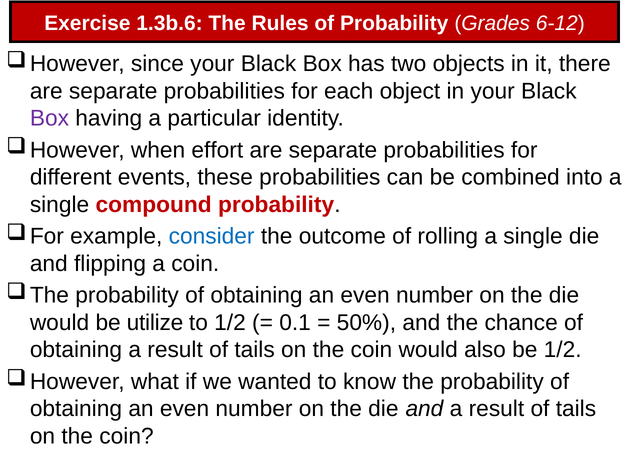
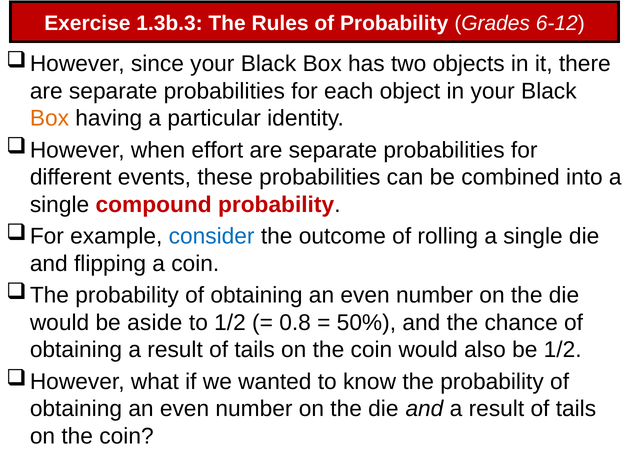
1.3b.6: 1.3b.6 -> 1.3b.3 (169, 23)
Box colour: purple -> orange (49, 118)
utilize: utilize -> aside (155, 323)
0.1: 0.1 -> 0.8 (295, 323)
